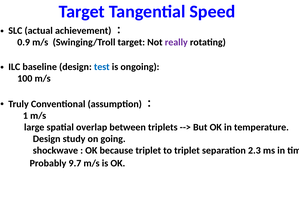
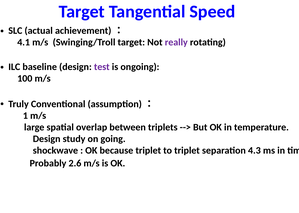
0.9: 0.9 -> 4.1 (24, 42)
test colour: blue -> purple (102, 67)
2.3: 2.3 -> 4.3 (254, 151)
9.7: 9.7 -> 2.6 (75, 164)
